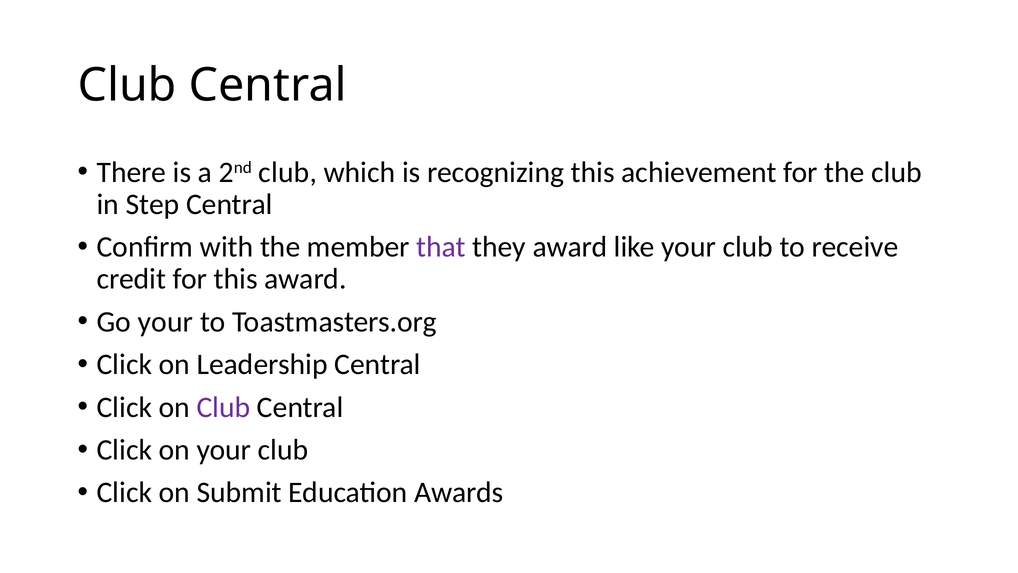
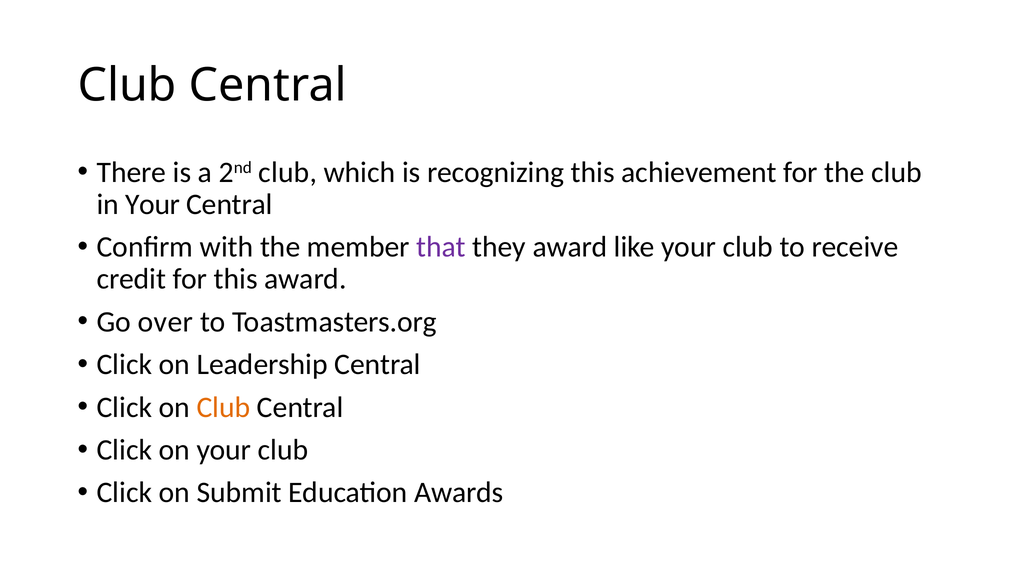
in Step: Step -> Your (153, 204)
Go your: your -> over (165, 322)
Club colour: purple -> orange (223, 407)
